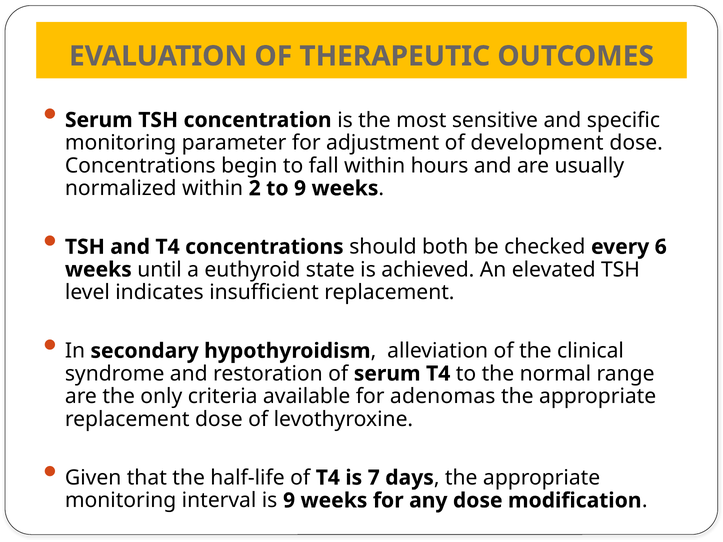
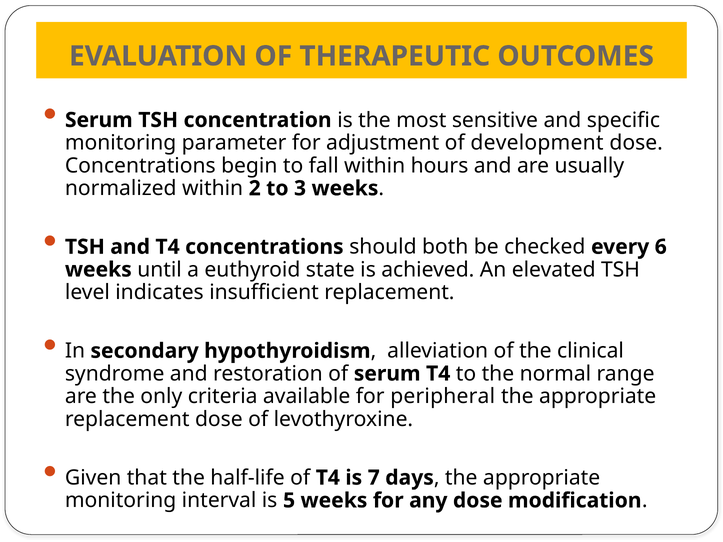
to 9: 9 -> 3 (300, 188)
adenomas: adenomas -> peripheral (443, 397)
is 9: 9 -> 5 (289, 501)
